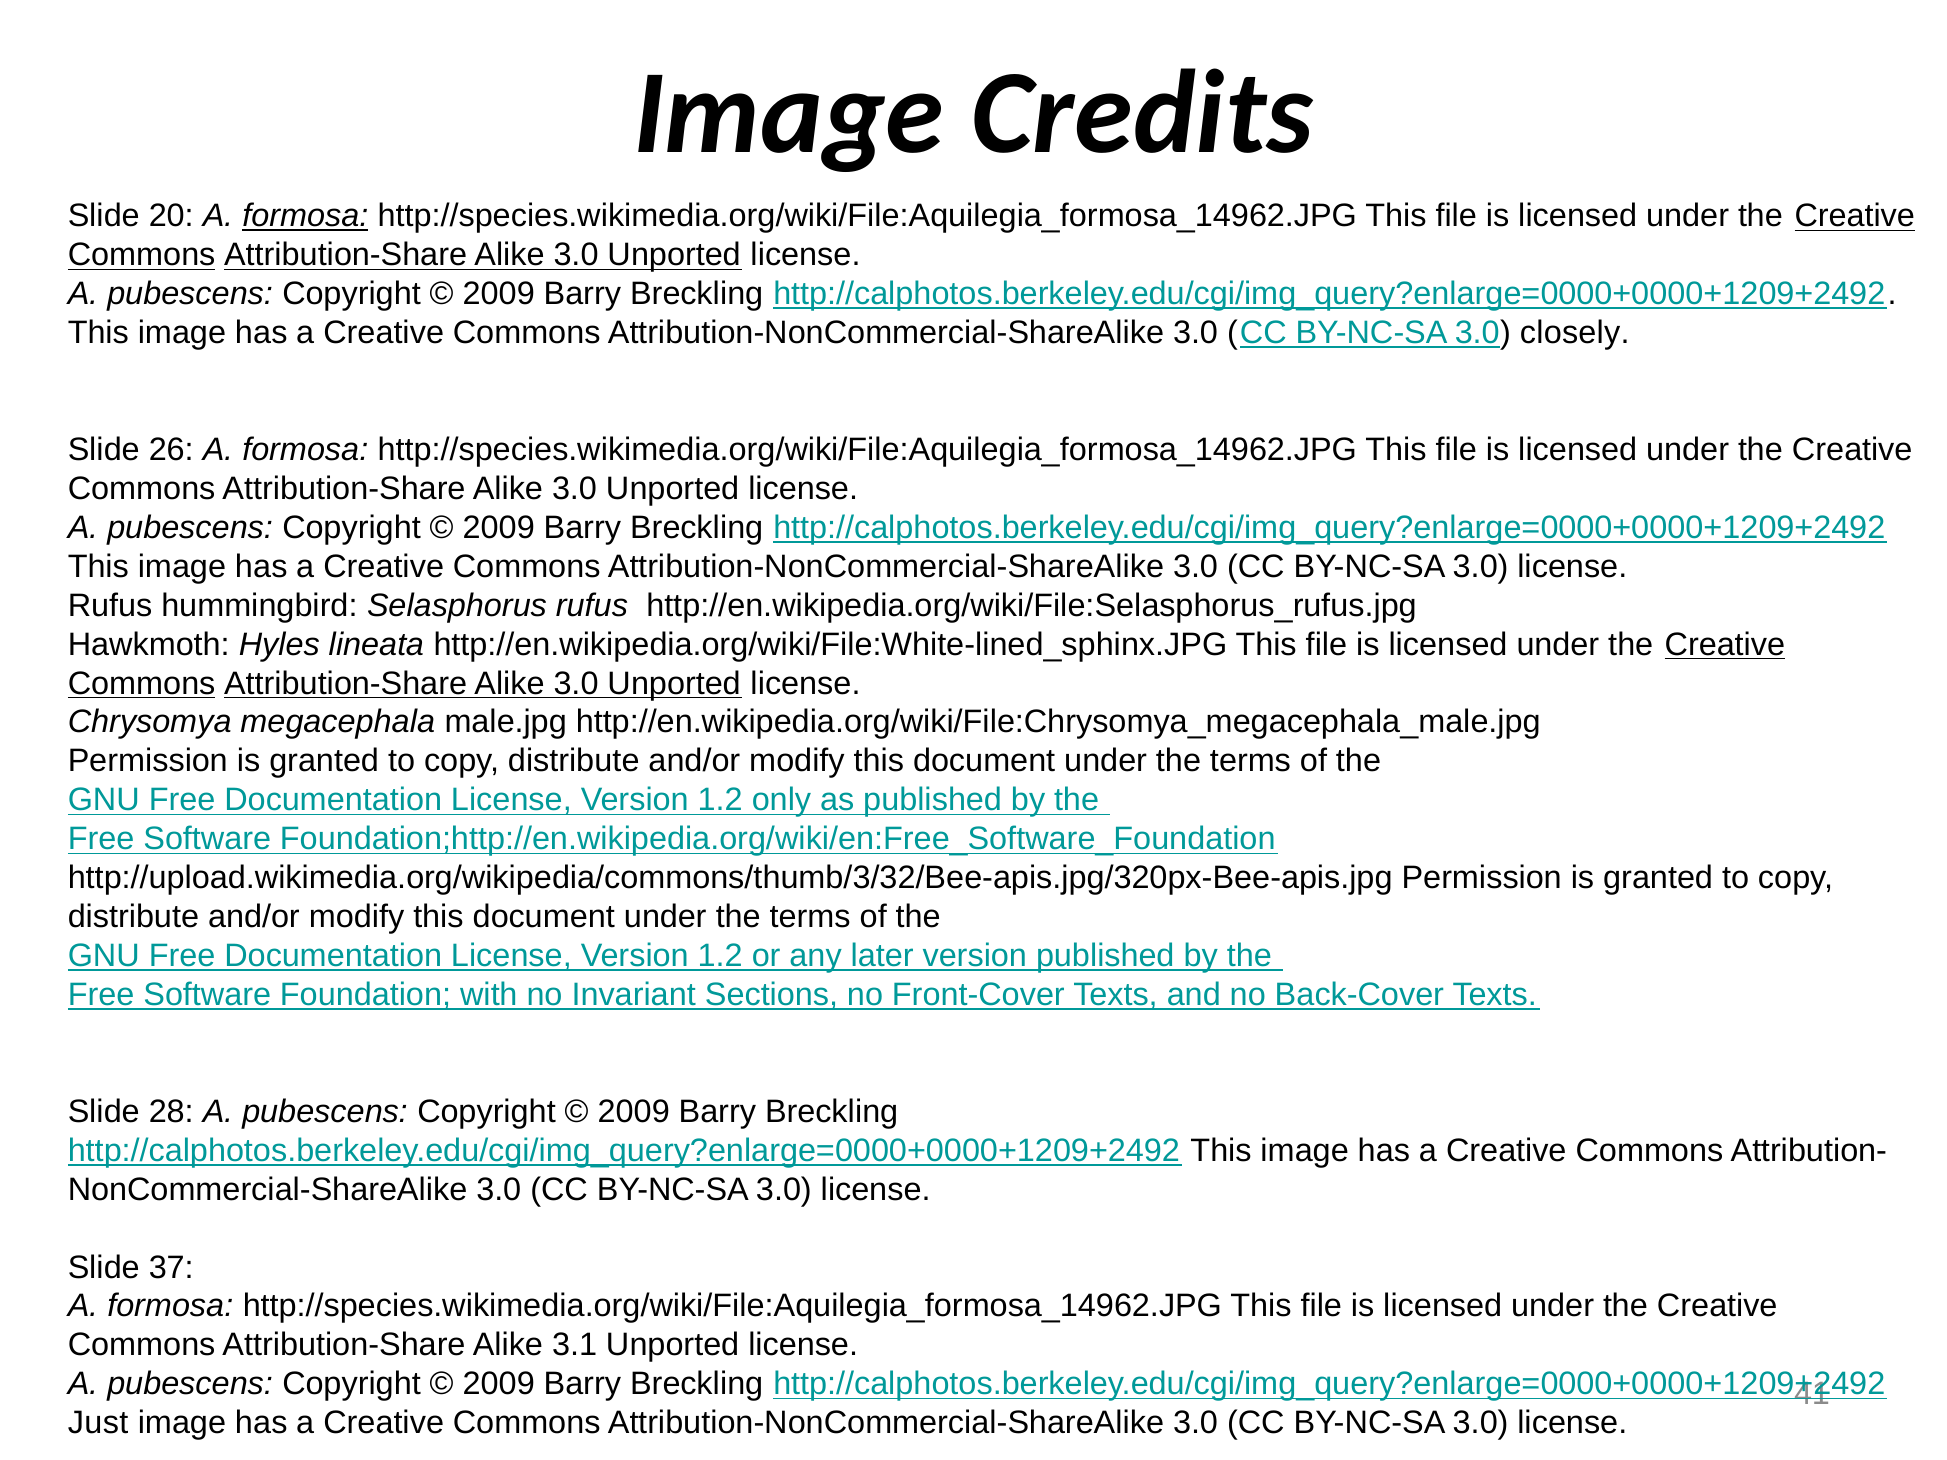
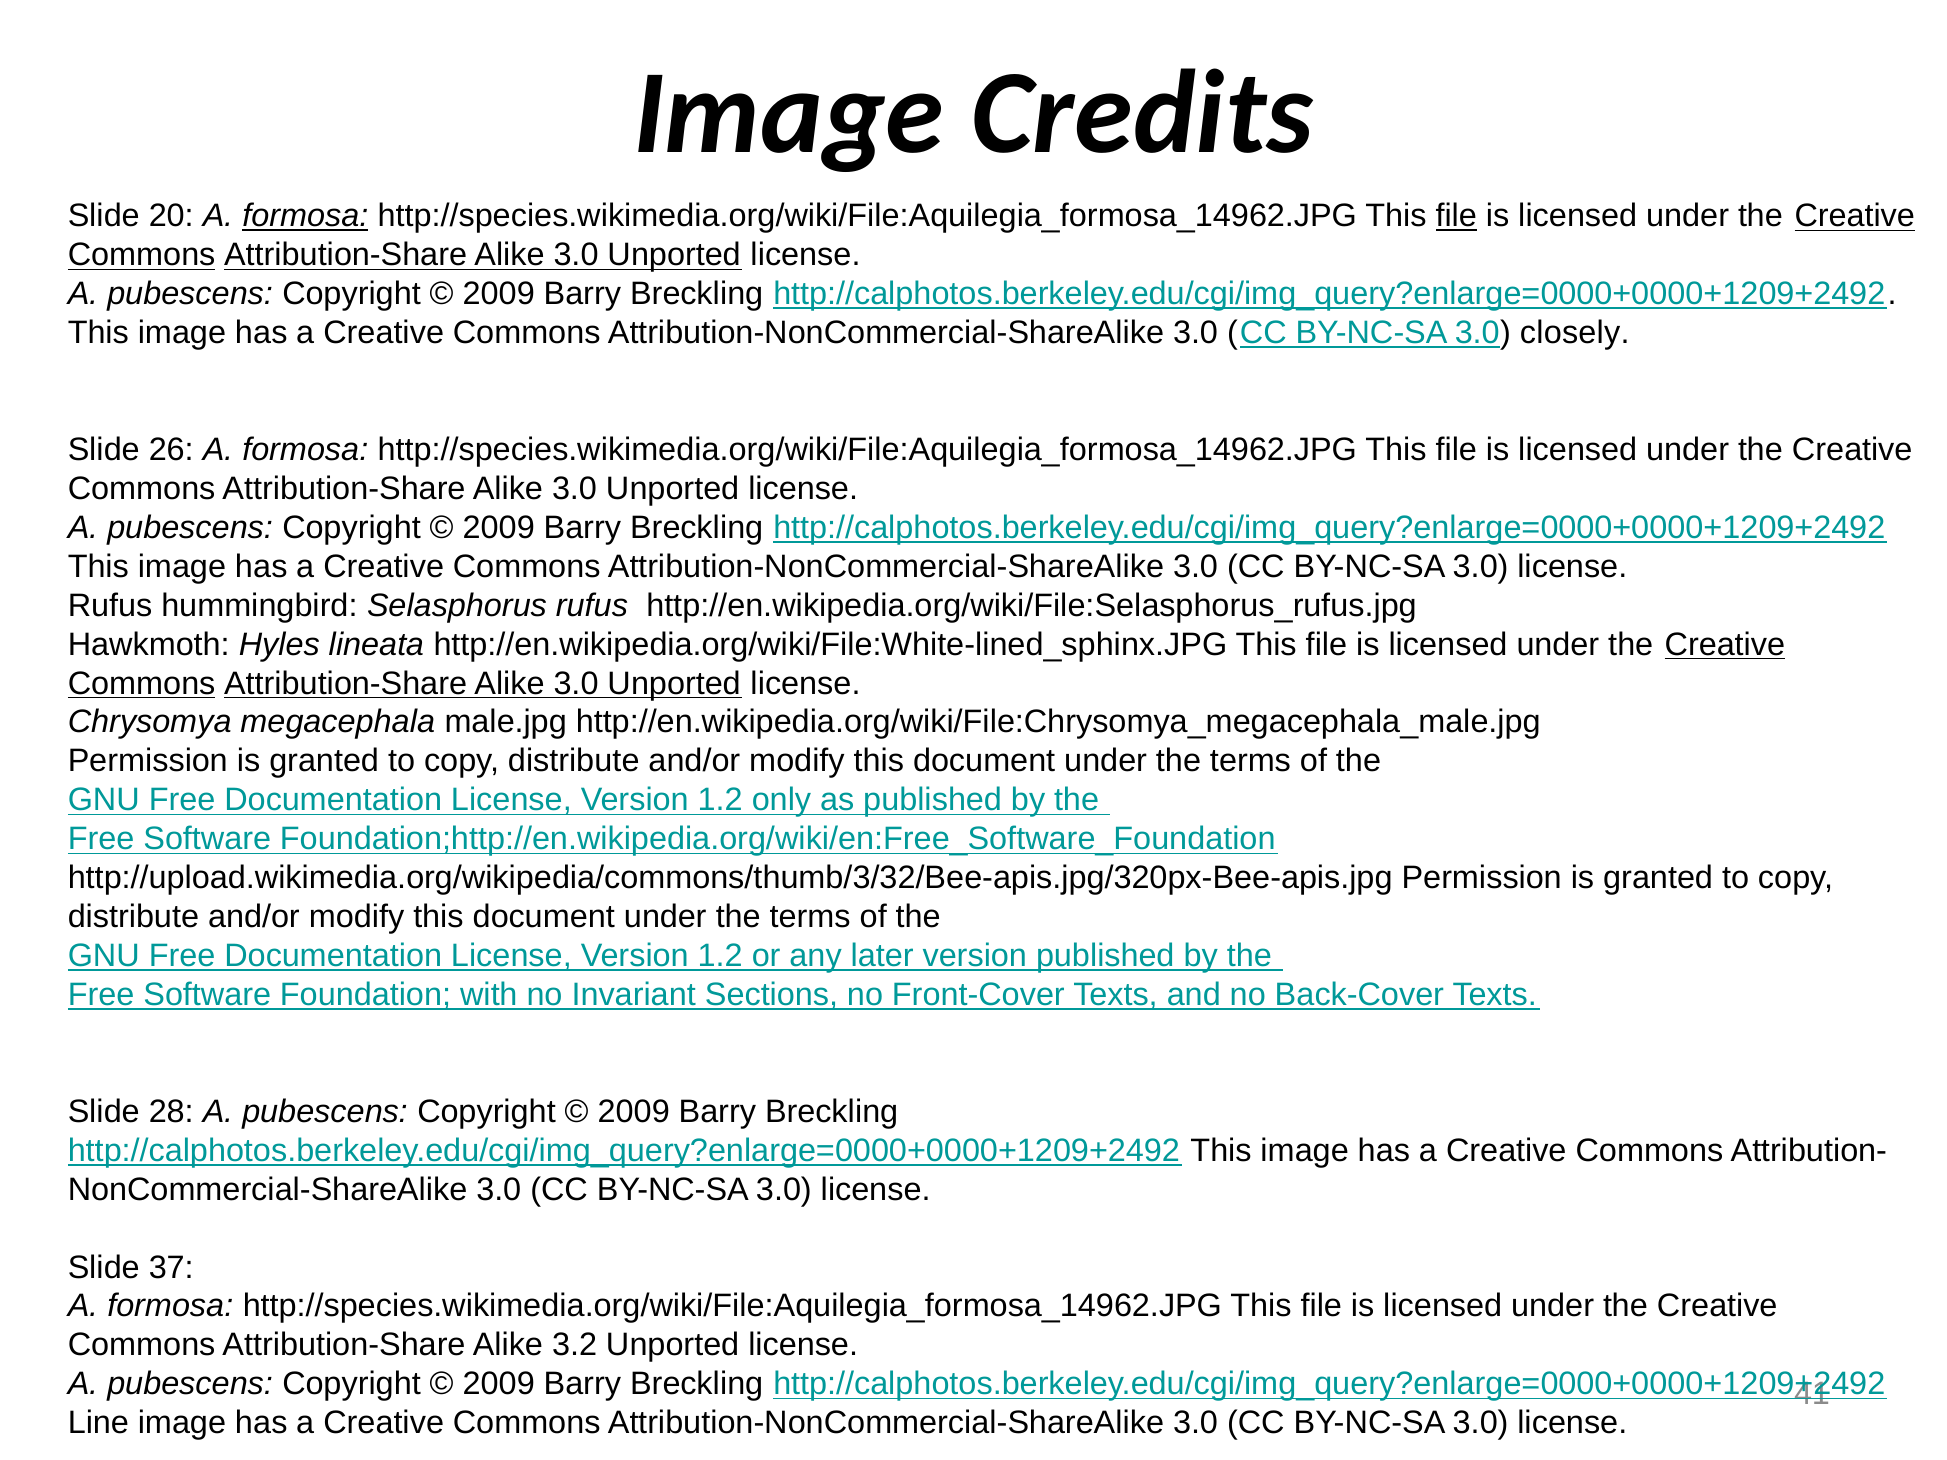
file underline: none -> present (1456, 216)
3.1: 3.1 -> 3.2 (575, 1345)
Just: Just -> Line (98, 1423)
